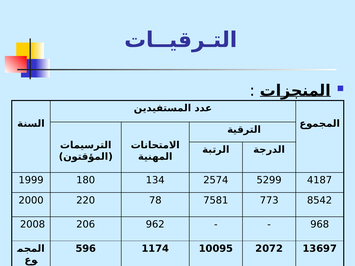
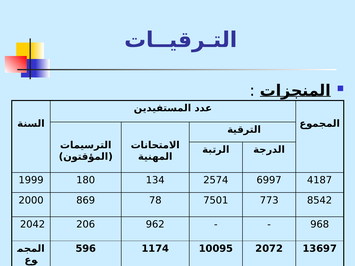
5299: 5299 -> 6997 (269, 180)
220: 220 -> 869 (86, 200)
7581: 7581 -> 7501 (216, 200)
2008: 2008 -> 2042 (33, 225)
